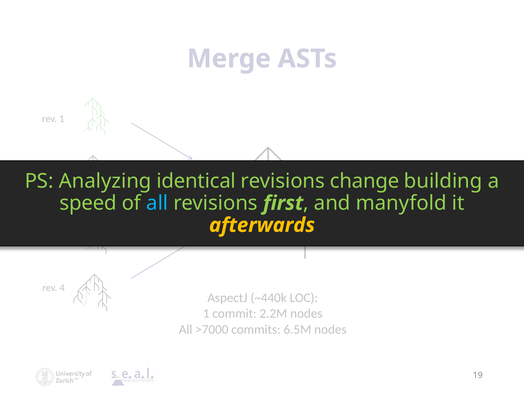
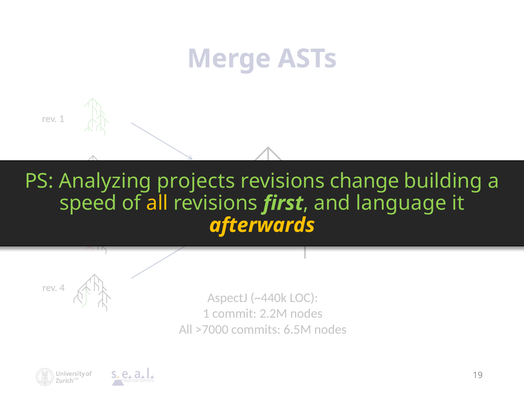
identical: identical -> projects (196, 181)
all colour: light blue -> yellow (157, 203)
manyfold: manyfold -> language (401, 203)
